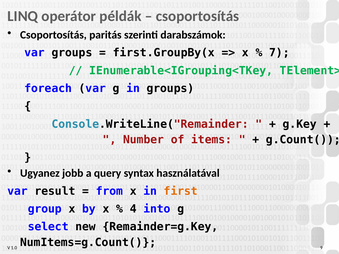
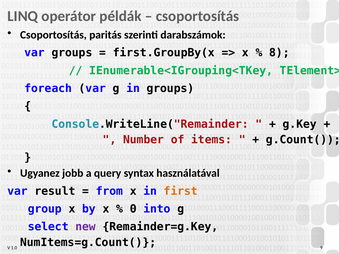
7: 7 -> 8 (279, 53)
4: 4 -> 0 (133, 209)
new colour: black -> purple (86, 227)
